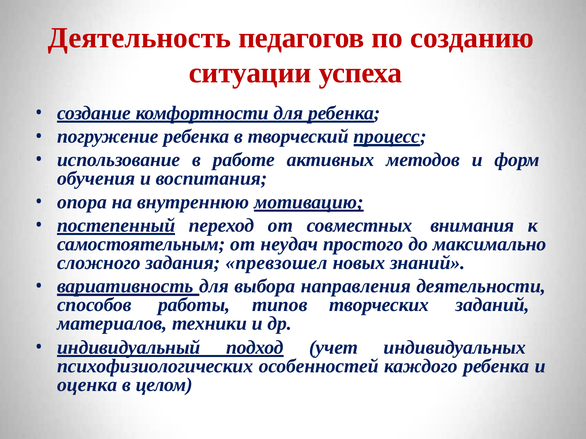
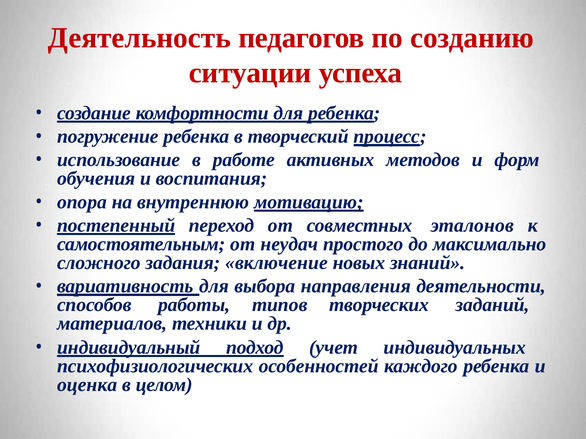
внимания: внимания -> эталонов (472, 226)
превзошел: превзошел -> включение (277, 263)
